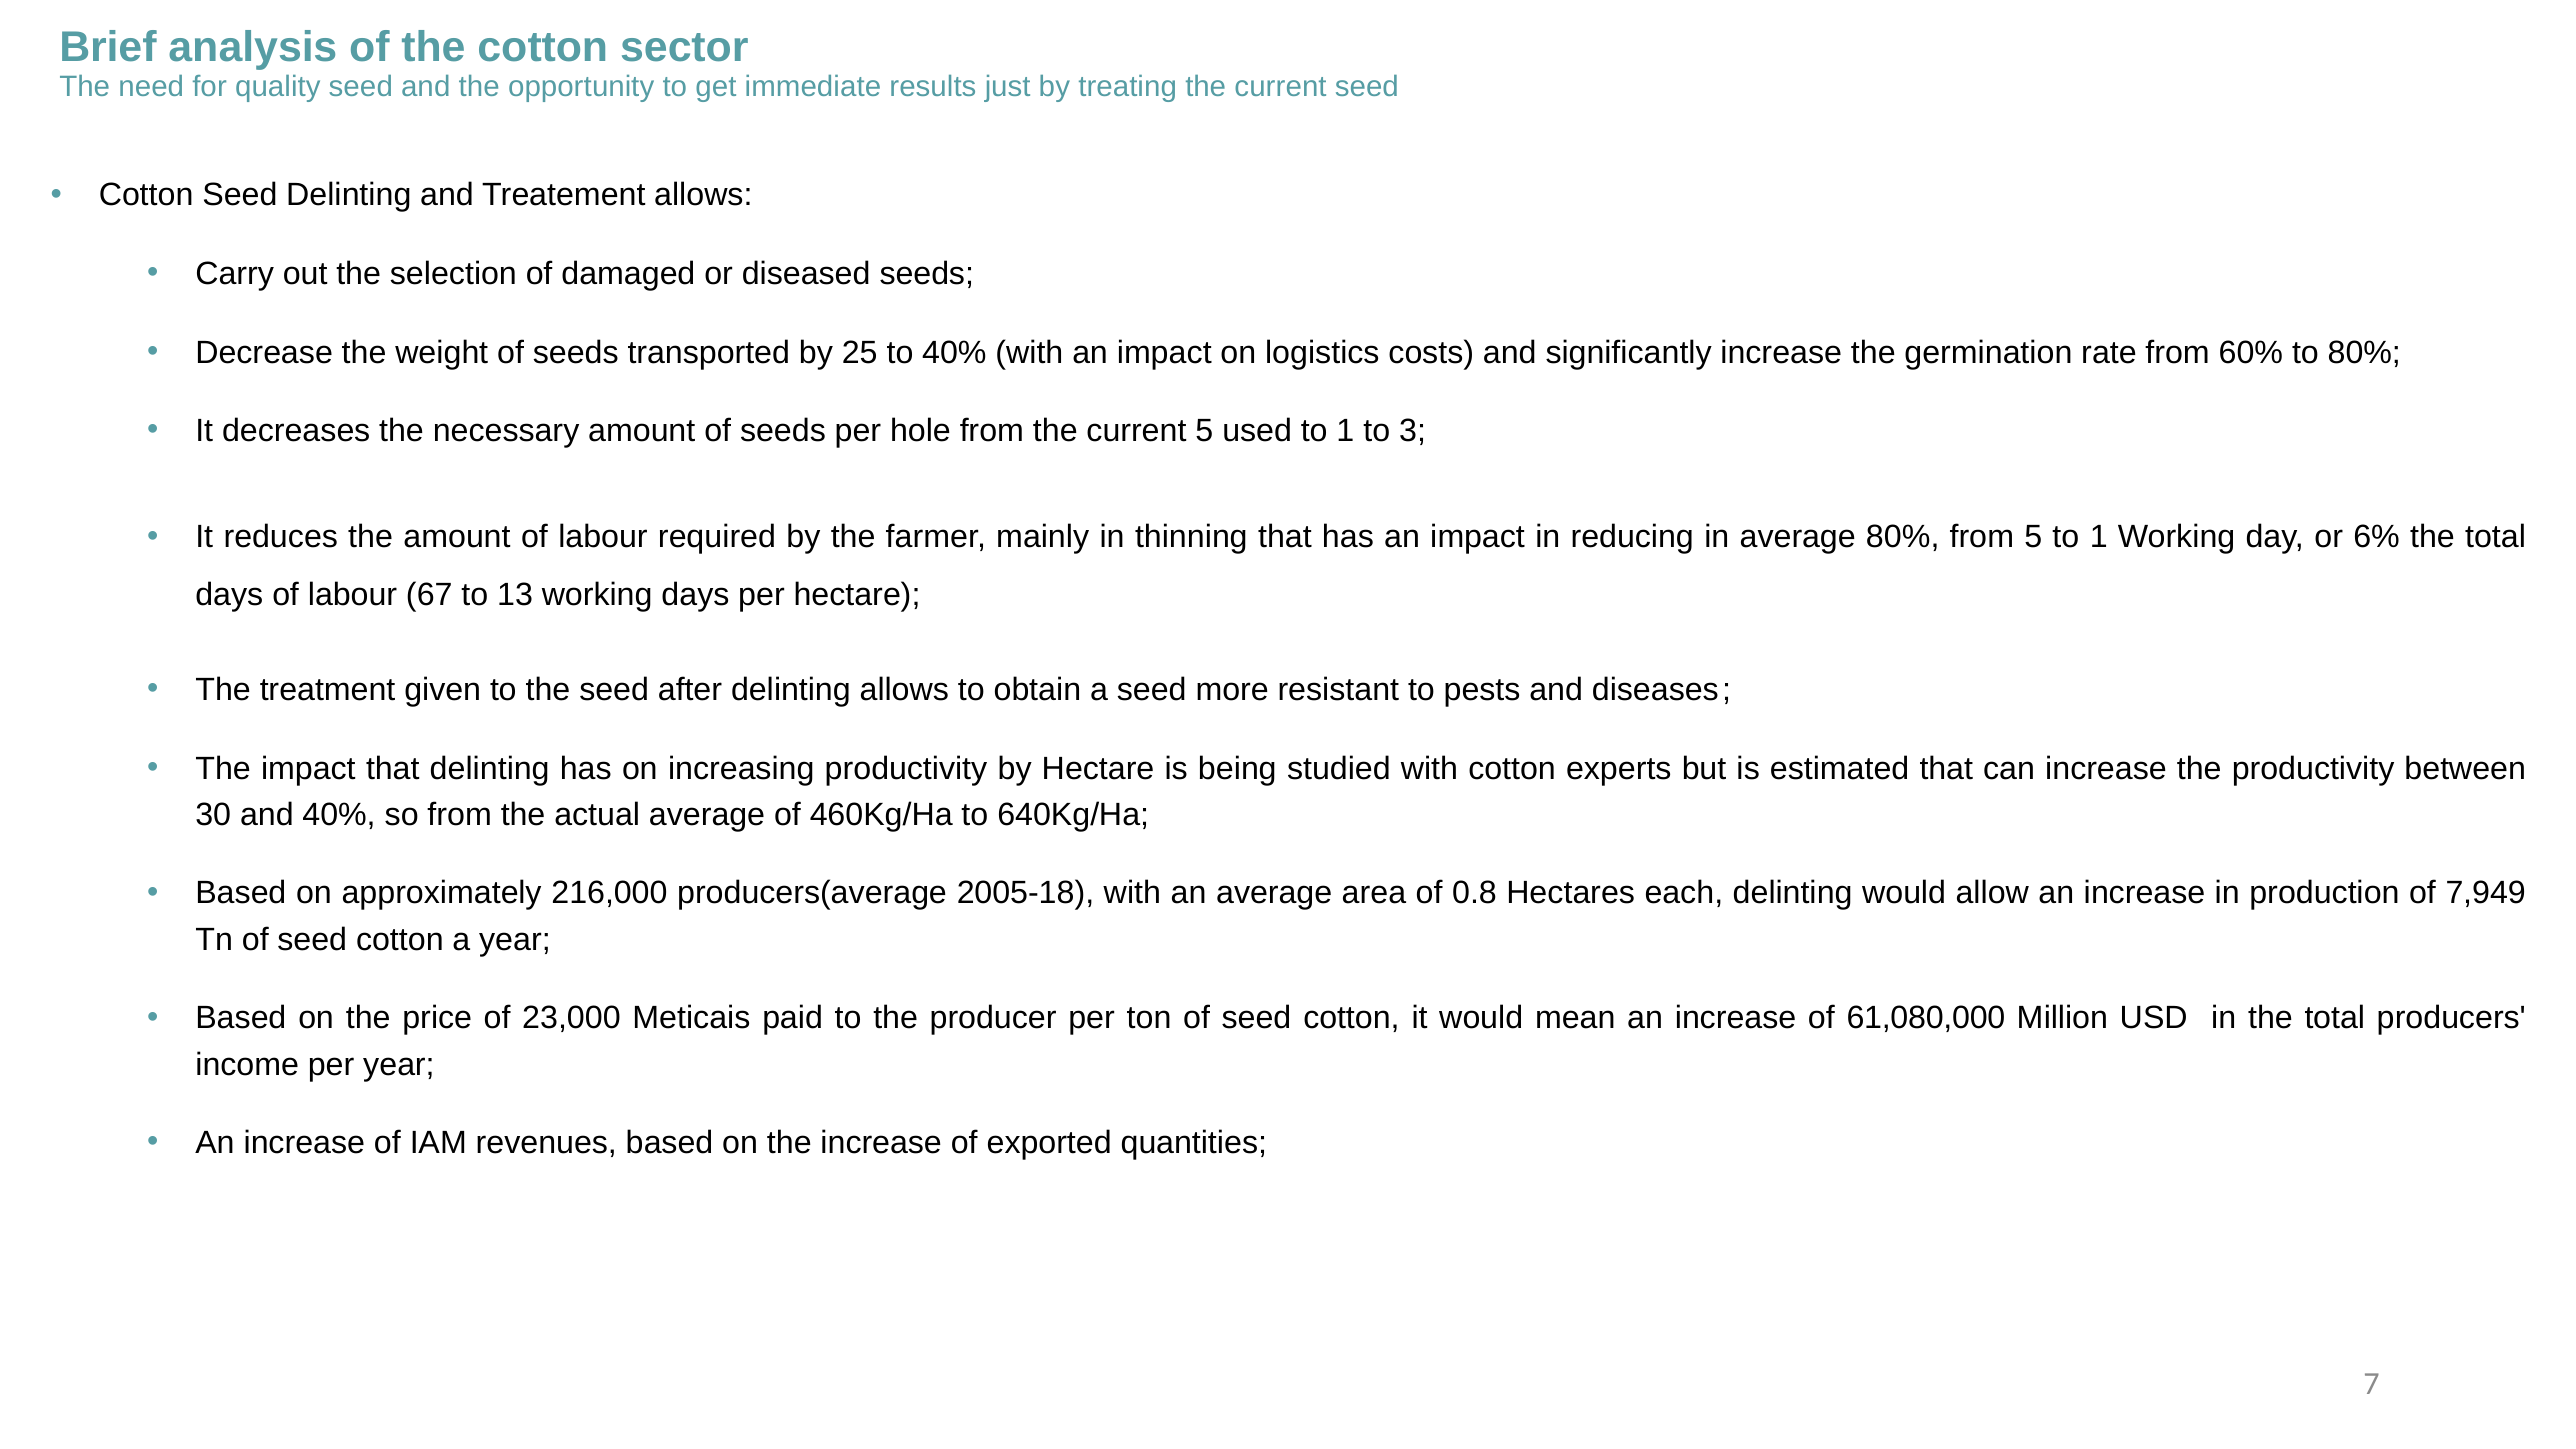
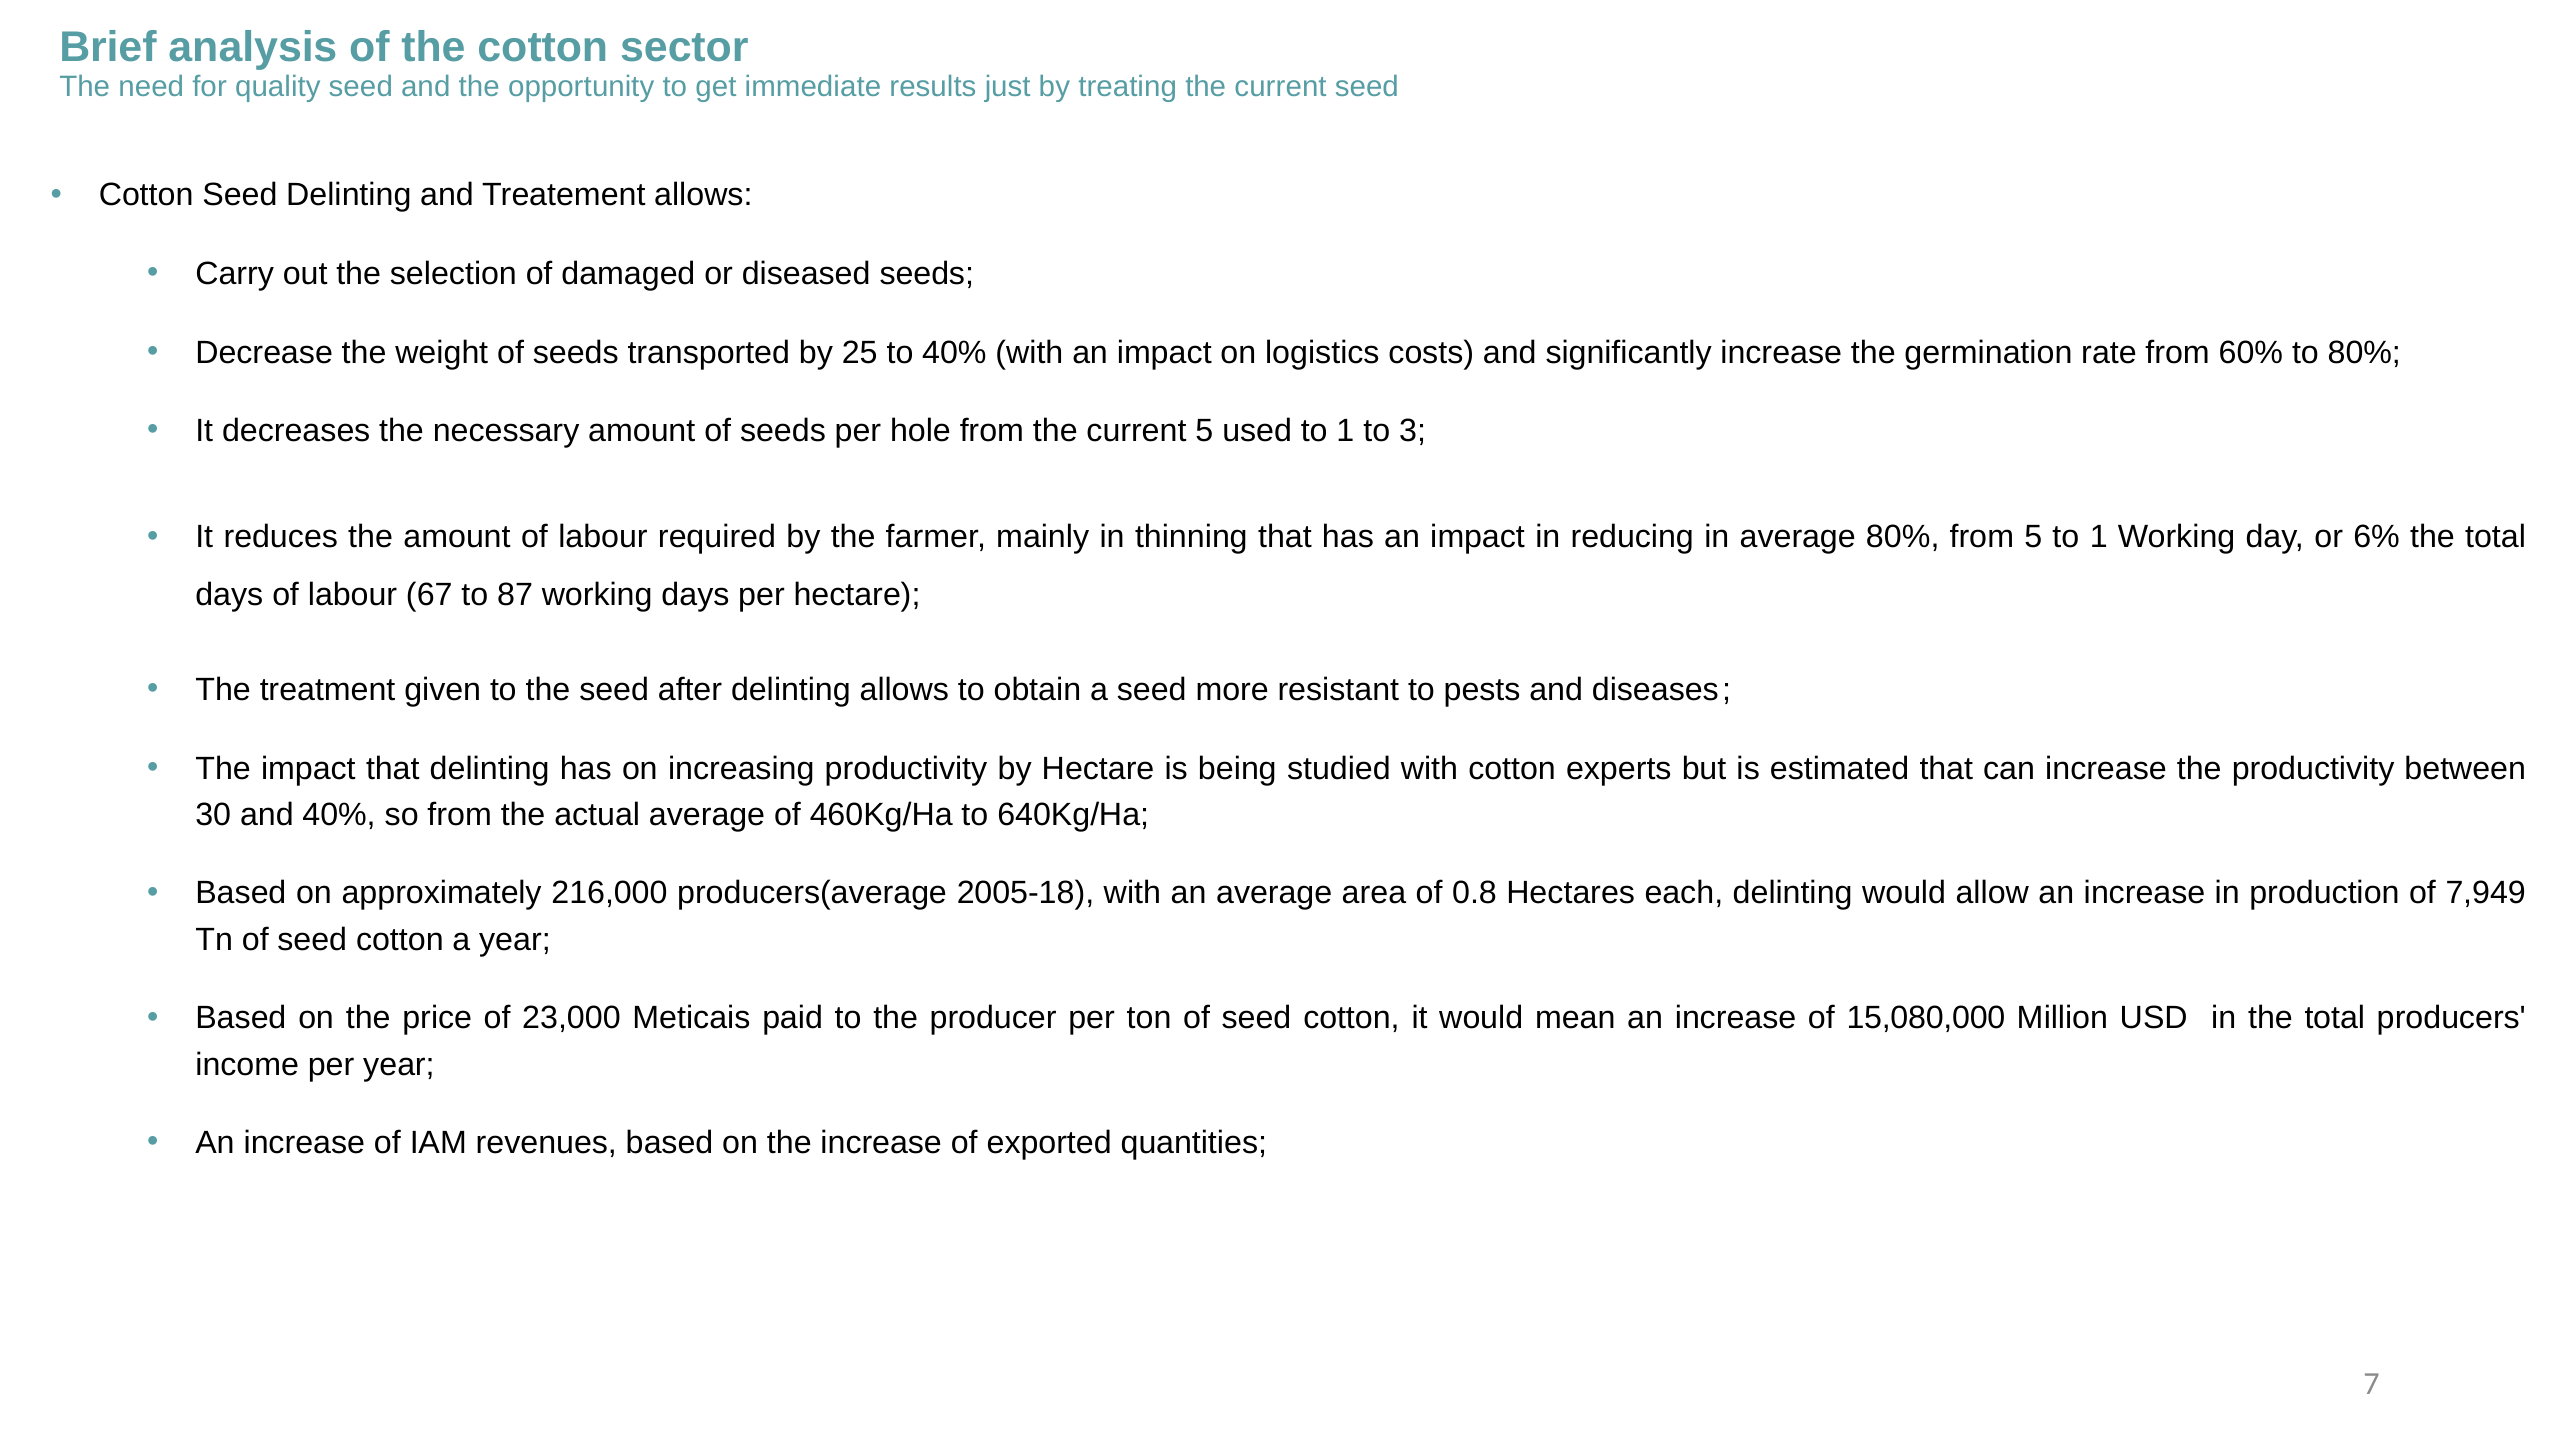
13: 13 -> 87 (515, 595)
61,080,000: 61,080,000 -> 15,080,000 (1926, 1018)
